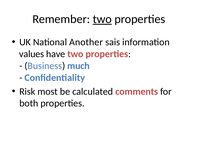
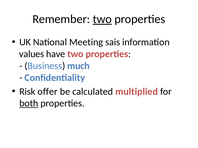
Another: Another -> Meeting (86, 42)
most: most -> offer (48, 92)
comments: comments -> multiplied (137, 92)
both underline: none -> present (29, 104)
